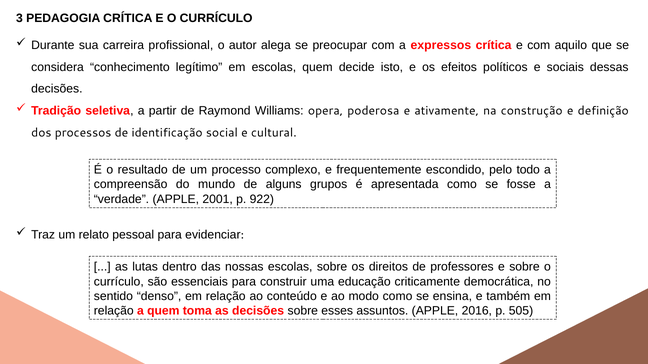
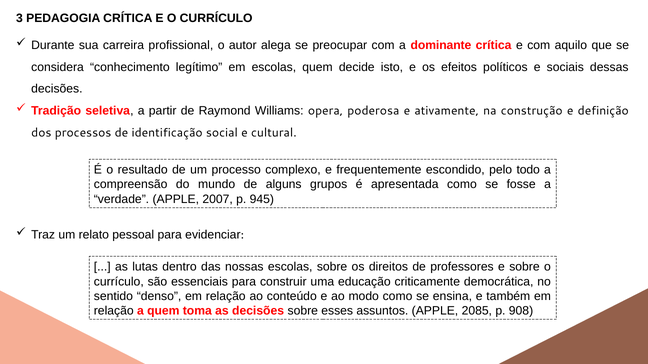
expressos: expressos -> dominante (441, 45)
2001: 2001 -> 2007 (218, 199)
922: 922 -> 945 (262, 199)
2016: 2016 -> 2085 (477, 311)
505: 505 -> 908 (521, 311)
